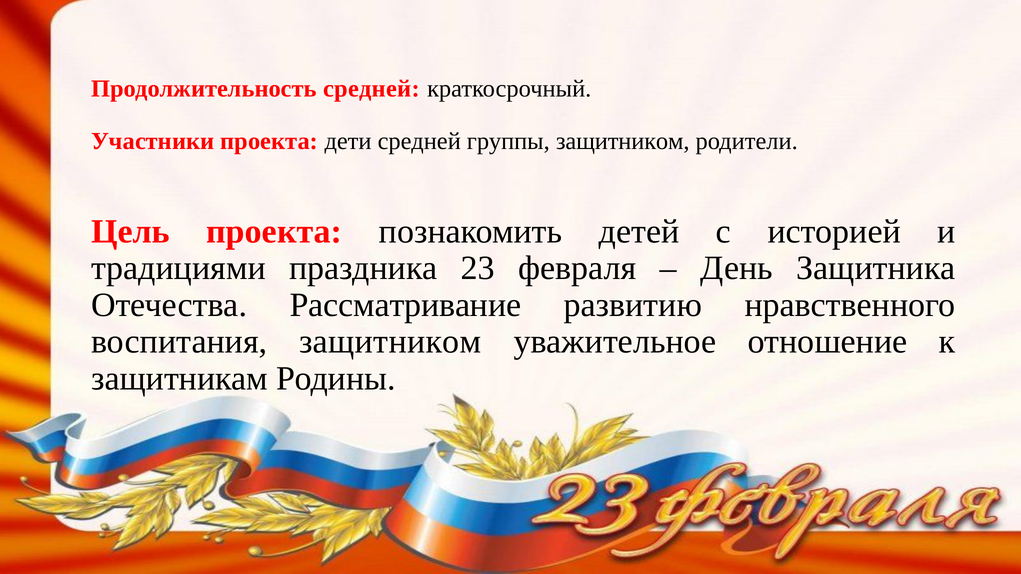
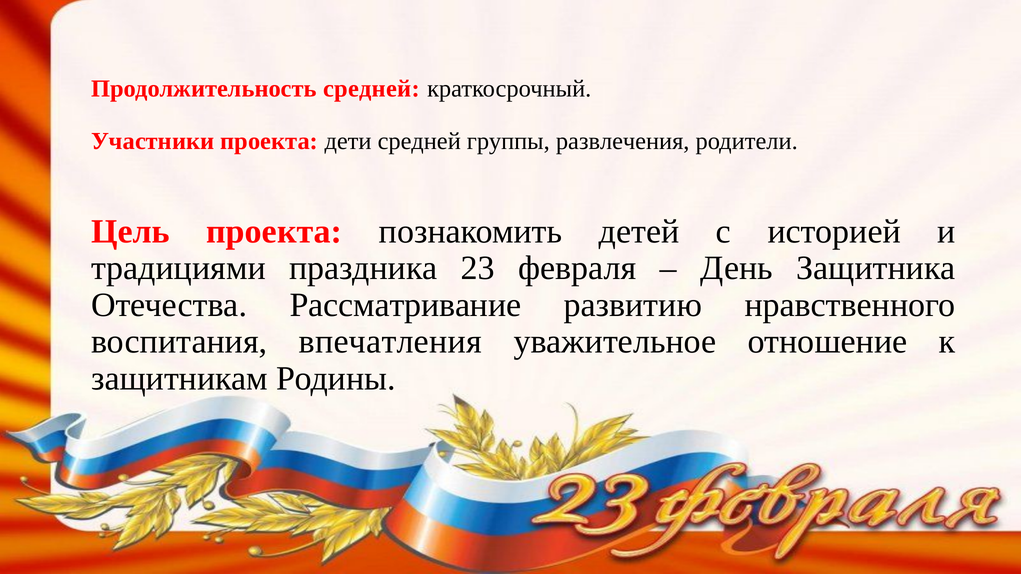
группы защитником: защитником -> развлечения (623, 141)
воспитания защитником: защитником -> впечатления (390, 342)
